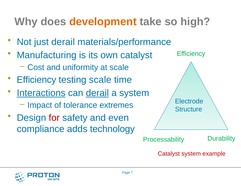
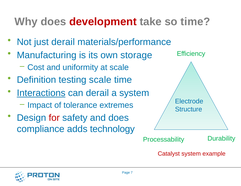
development colour: orange -> red (103, 22)
so high: high -> time (195, 22)
own catalyst: catalyst -> storage (136, 55)
Efficiency: Efficiency -> Definition (36, 80)
derail underline: present -> none (97, 93)
and even: even -> does (119, 118)
